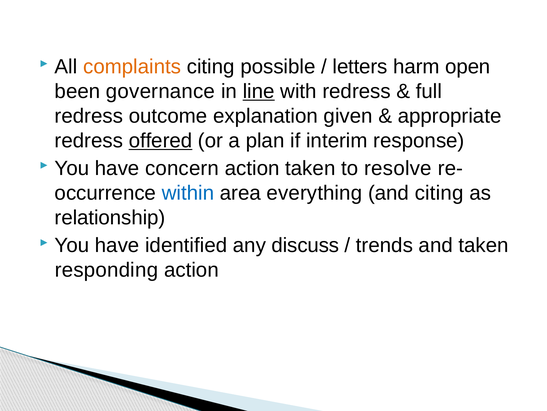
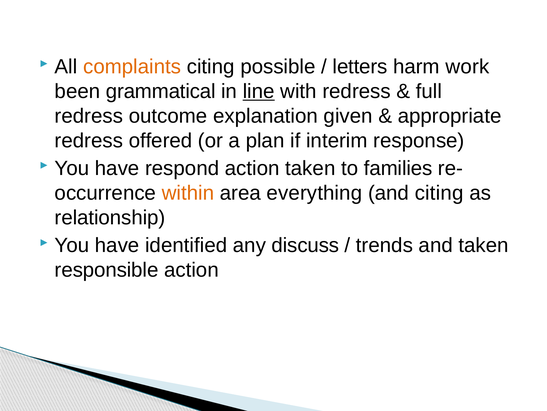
open: open -> work (468, 67)
governance: governance -> grammatical (161, 91)
offered underline: present -> none (160, 140)
concern: concern -> respond (182, 168)
resolve: resolve -> families (398, 168)
within colour: blue -> orange (188, 193)
responding: responding -> responsible (107, 270)
